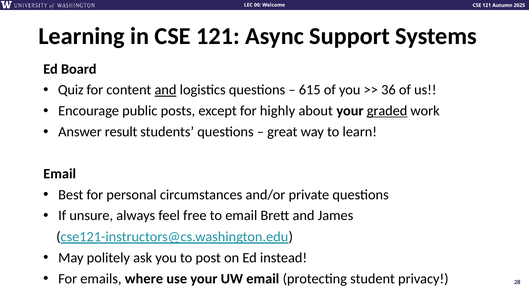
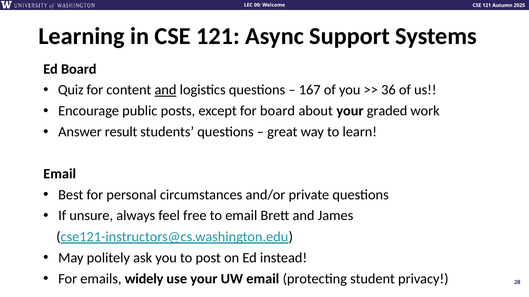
615: 615 -> 167 (310, 90)
for highly: highly -> board (277, 111)
graded underline: present -> none (387, 111)
where: where -> widely (144, 279)
